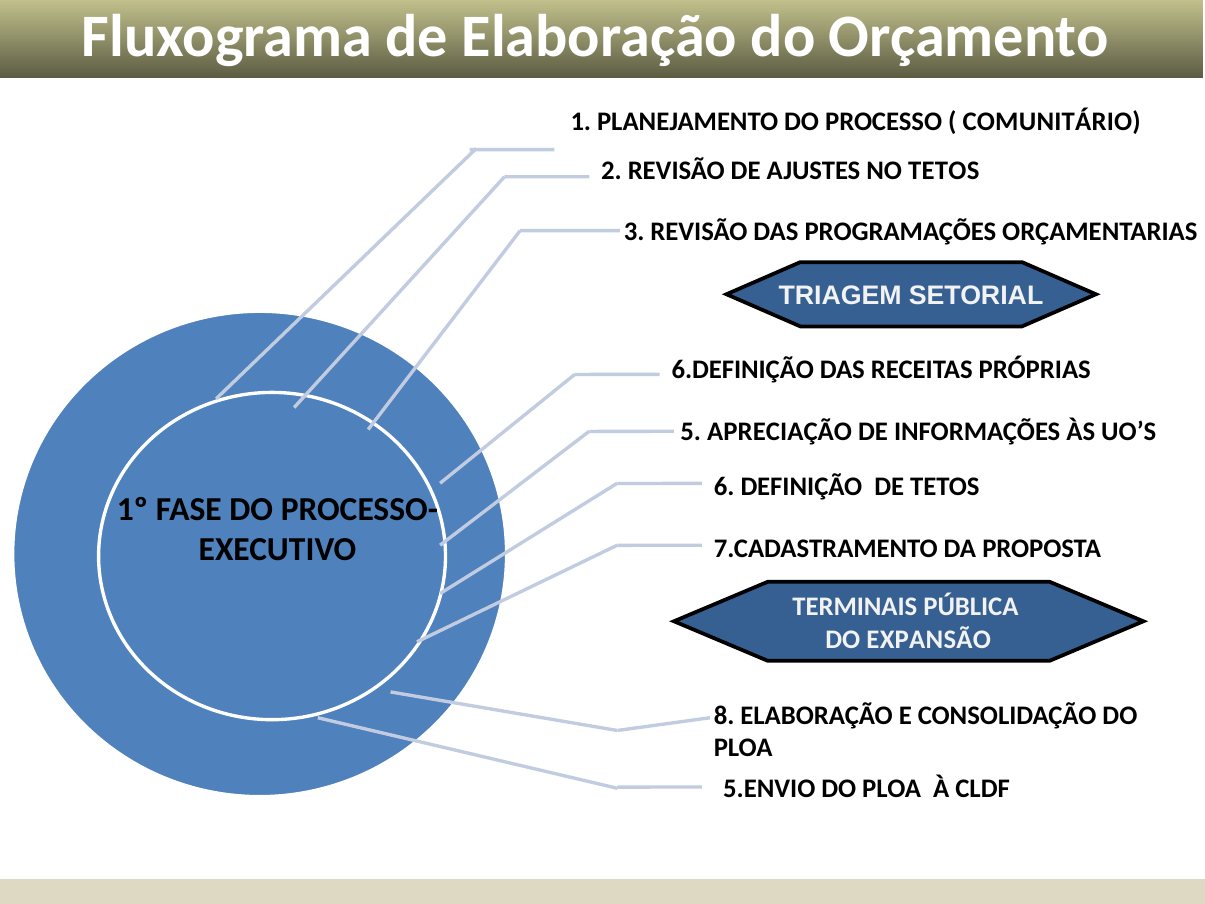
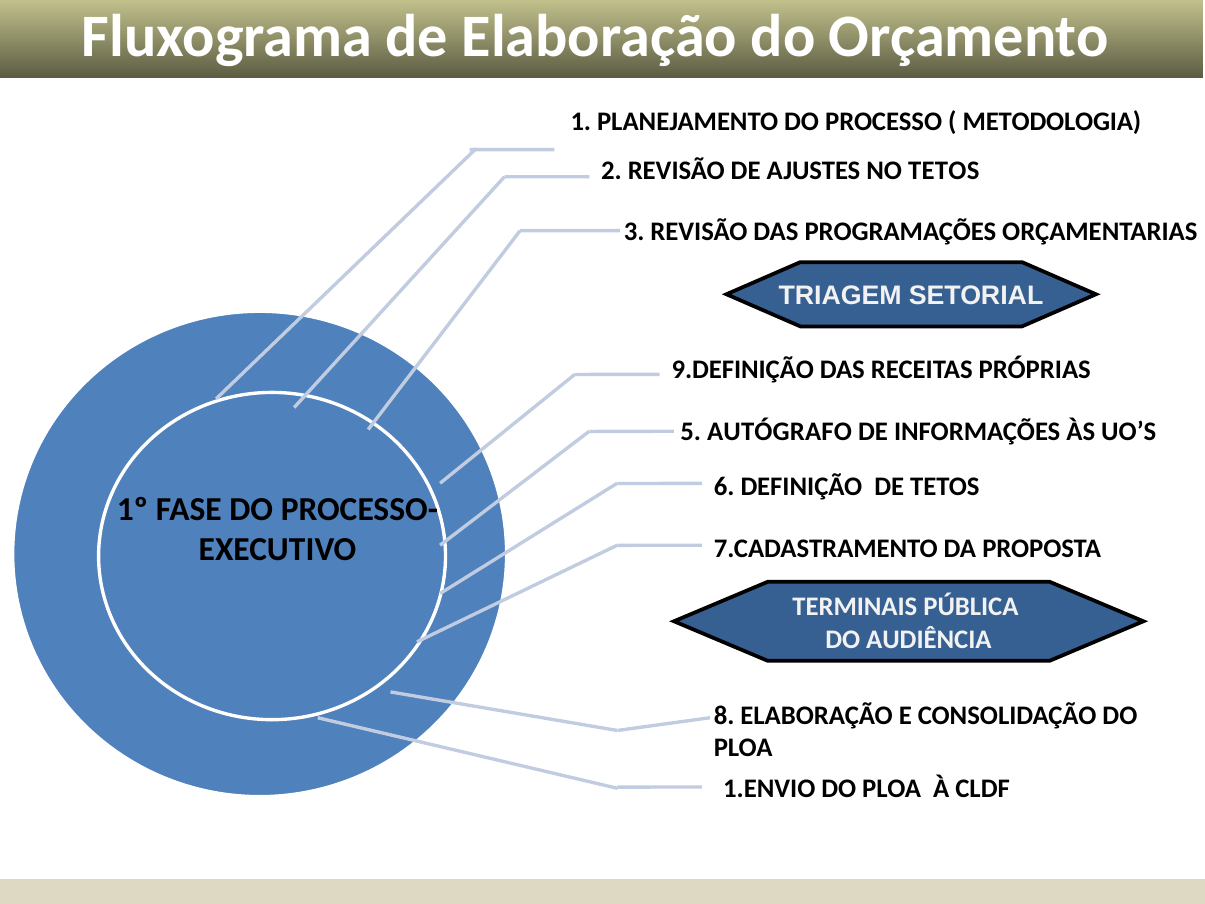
COMUNITÁRIO: COMUNITÁRIO -> METODOLOGIA (1052, 122)
6.DEFINIÇÃO: 6.DEFINIÇÃO -> 9.DEFINIÇÃO (743, 370)
APRECIAÇÃO: APRECIAÇÃO -> AUTÓGRAFO (780, 432)
EXPANSÃO: EXPANSÃO -> AUDIÊNCIA (929, 639)
5.ENVIO: 5.ENVIO -> 1.ENVIO (769, 789)
